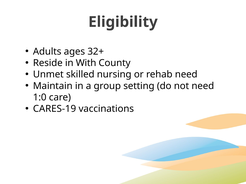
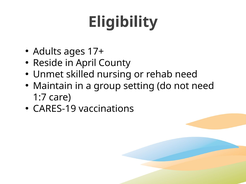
32+: 32+ -> 17+ (96, 52)
With: With -> April (86, 63)
1:0: 1:0 -> 1:7 (40, 98)
